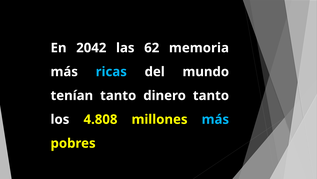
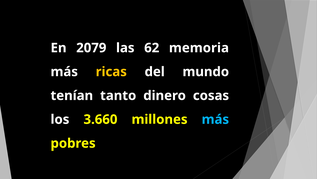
2042: 2042 -> 2079 (91, 48)
ricas colour: light blue -> yellow (111, 71)
dinero tanto: tanto -> cosas (211, 95)
4.808: 4.808 -> 3.660 (100, 119)
